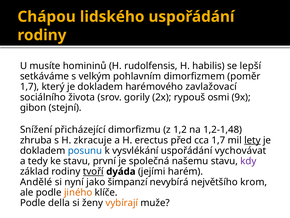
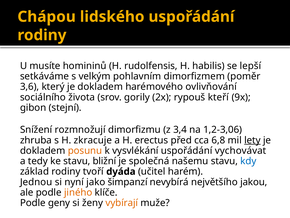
1,7: 1,7 -> 3,6 (30, 87)
zavlažovací: zavlažovací -> ovlivňování (211, 87)
osmi: osmi -> kteří (218, 97)
přicházející: přicházející -> rozmnožují (80, 129)
1,2: 1,2 -> 3,4 (180, 129)
1,2-1,48: 1,2-1,48 -> 1,2-3,06 (223, 129)
cca 1,7: 1,7 -> 6,8 (218, 140)
posunu colour: blue -> orange (85, 150)
první: první -> bližní (104, 161)
kdy colour: purple -> blue (248, 161)
tvoří underline: present -> none (93, 171)
jejími: jejími -> učitel (152, 171)
Andělé: Andělé -> Jednou (36, 182)
krom: krom -> jakou (254, 182)
della: della -> geny (59, 203)
